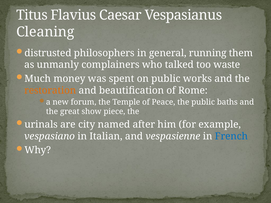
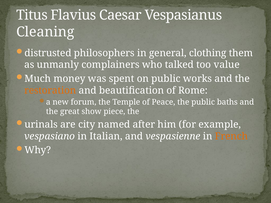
running: running -> clothing (208, 53)
waste: waste -> value (227, 65)
French colour: blue -> orange (231, 136)
